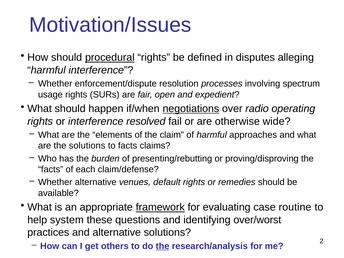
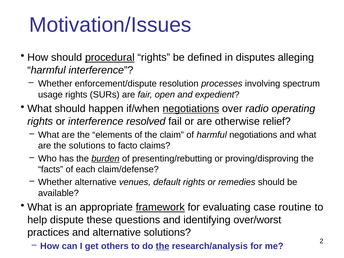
wide: wide -> relief (277, 121)
harmful approaches: approaches -> negotiations (253, 135)
to facts: facts -> facto (128, 146)
burden underline: none -> present (105, 159)
system: system -> dispute (67, 220)
